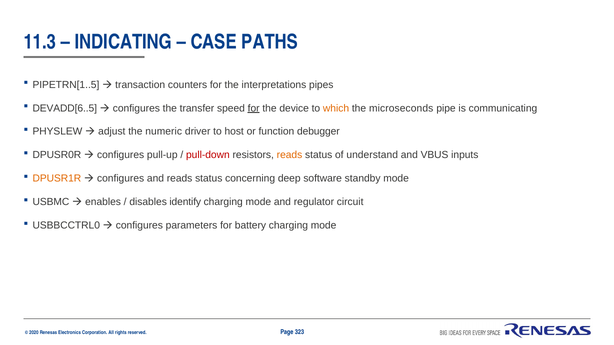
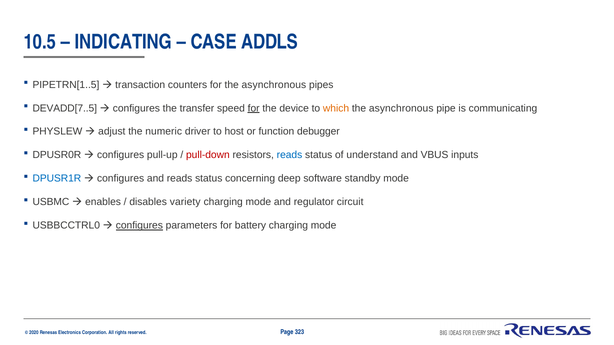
11.3: 11.3 -> 10.5 (40, 42)
PATHS: PATHS -> ADDLS (270, 42)
for the interpretations: interpretations -> asynchronous (274, 85)
DEVADD[6..5: DEVADD[6..5 -> DEVADD[7..5 (65, 108)
microseconds: microseconds -> asynchronous (401, 108)
reads colour: orange -> blue (289, 155)
DPUSR1R colour: orange -> blue (57, 179)
identify: identify -> variety (185, 202)
configures underline: none -> present (139, 226)
